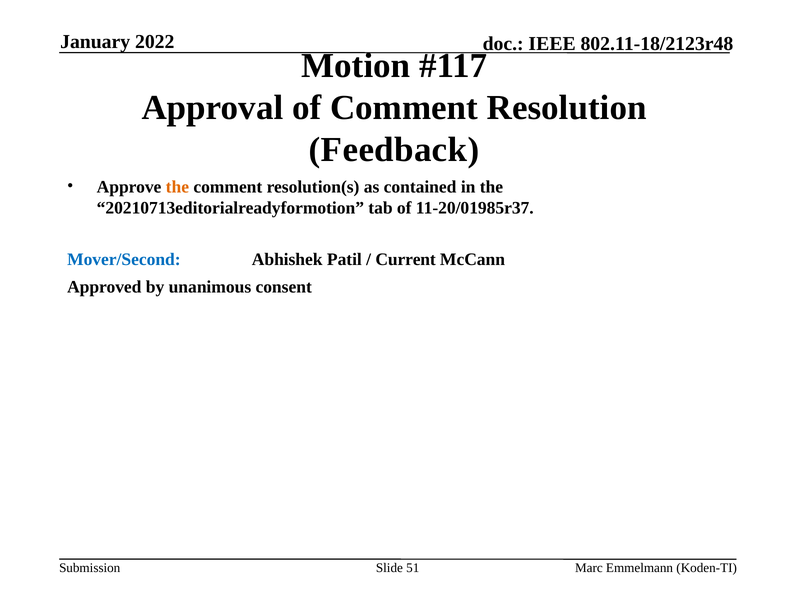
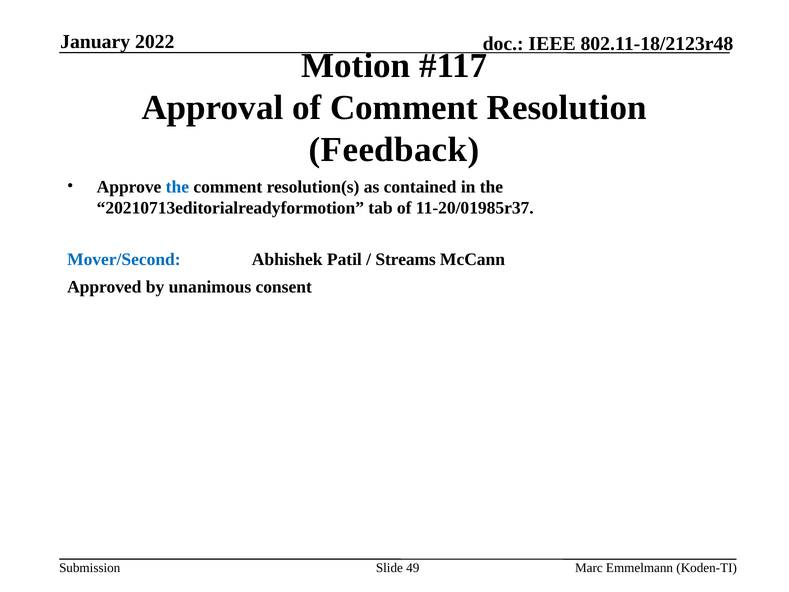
the colour: orange -> blue (177, 187)
Current: Current -> Streams (406, 259)
51: 51 -> 49 (413, 568)
